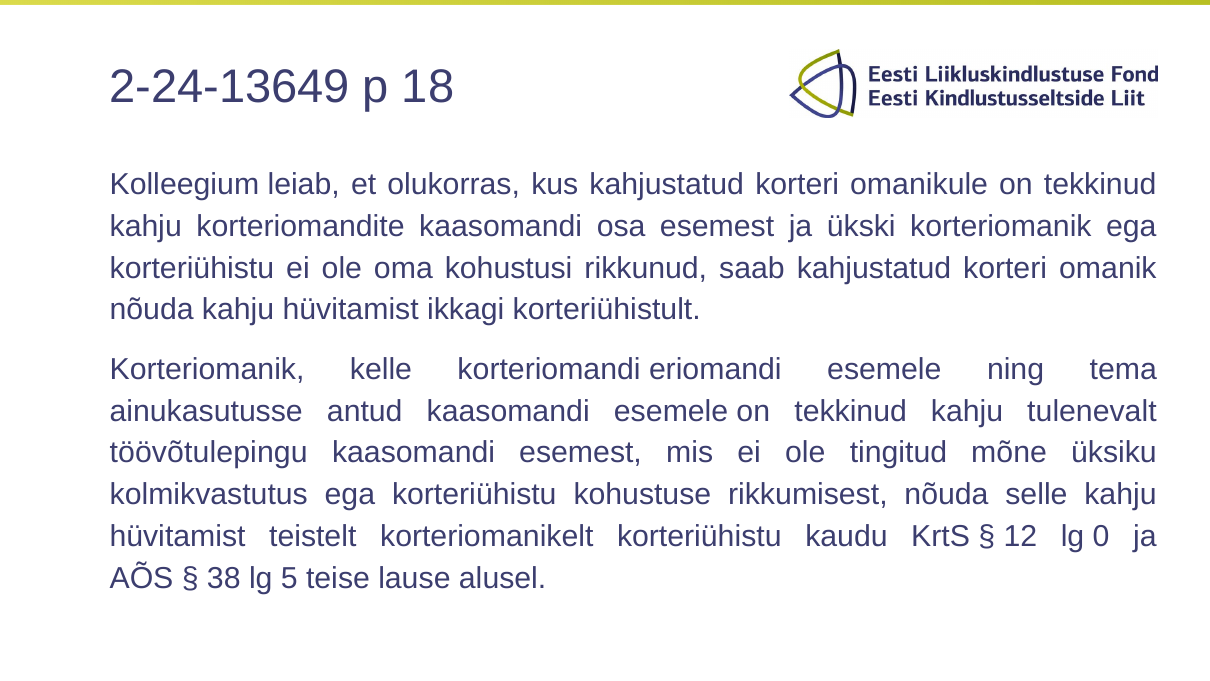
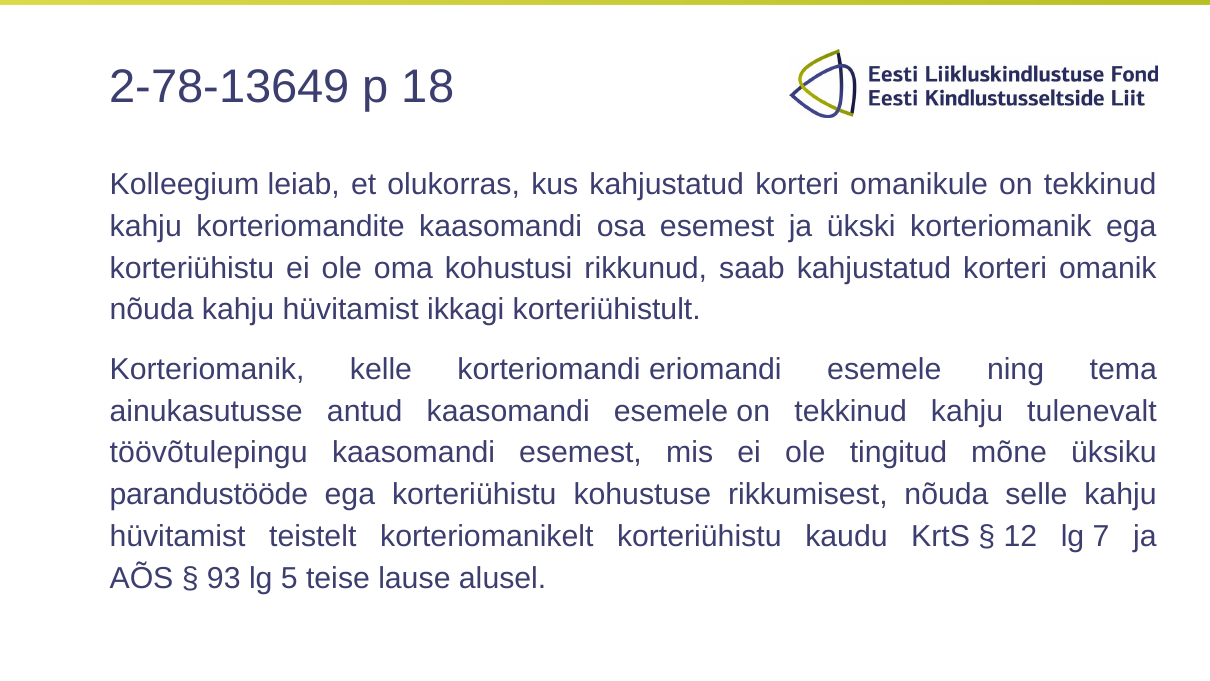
2-24-13649: 2-24-13649 -> 2-78-13649 (230, 87)
kolmikvastutus: kolmikvastutus -> parandustööde (209, 494)
0: 0 -> 7 (1101, 536)
38: 38 -> 93 (224, 578)
